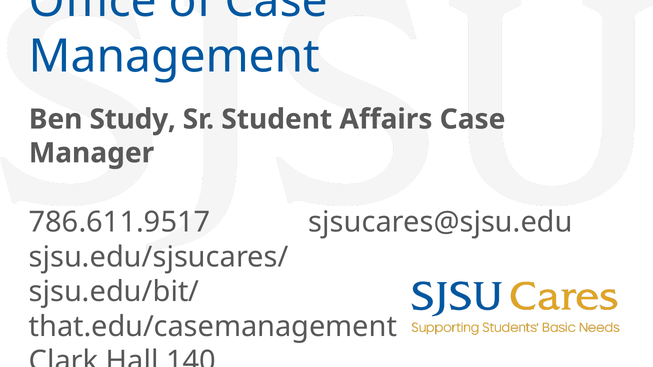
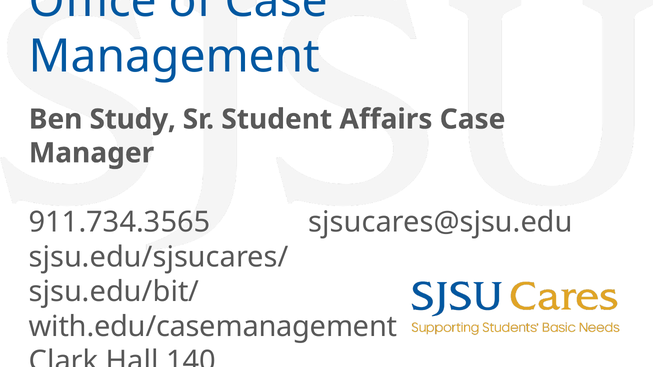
786.611.9517: 786.611.9517 -> 911.734.3565 (120, 222)
that.edu/casemanagement: that.edu/casemanagement -> with.edu/casemanagement (213, 327)
